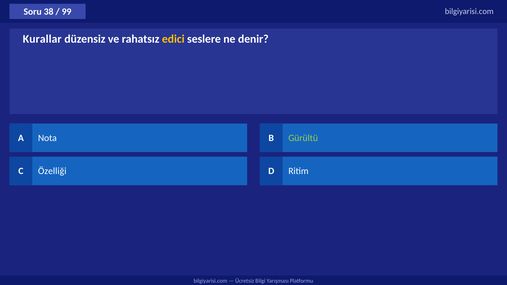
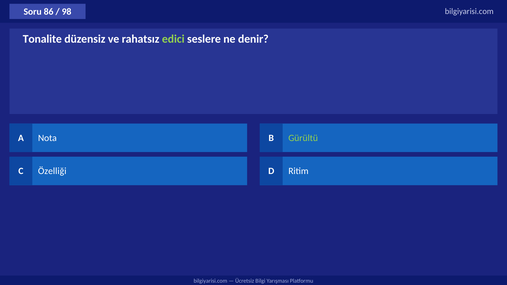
38: 38 -> 86 (49, 12)
99: 99 -> 98 (67, 12)
Kurallar: Kurallar -> Tonalite (42, 39)
edici colour: yellow -> light green (173, 39)
